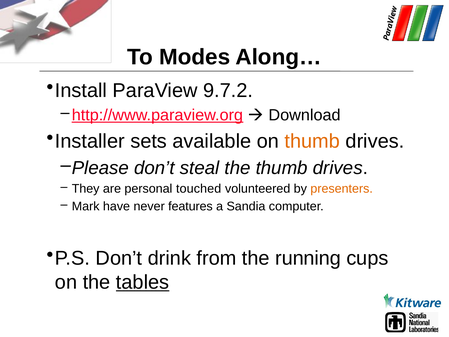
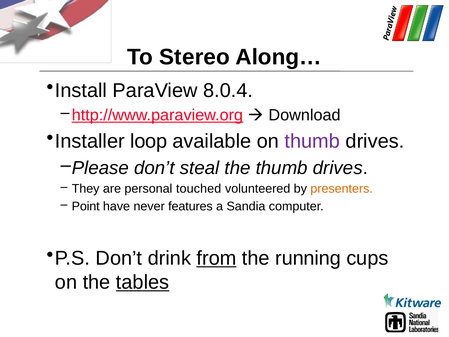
Modes: Modes -> Stereo (195, 57)
9.7.2: 9.7.2 -> 8.0.4 (228, 90)
sets: sets -> loop (149, 141)
thumb colour: orange -> purple (312, 141)
Mark: Mark -> Point (86, 206)
from underline: none -> present (216, 258)
